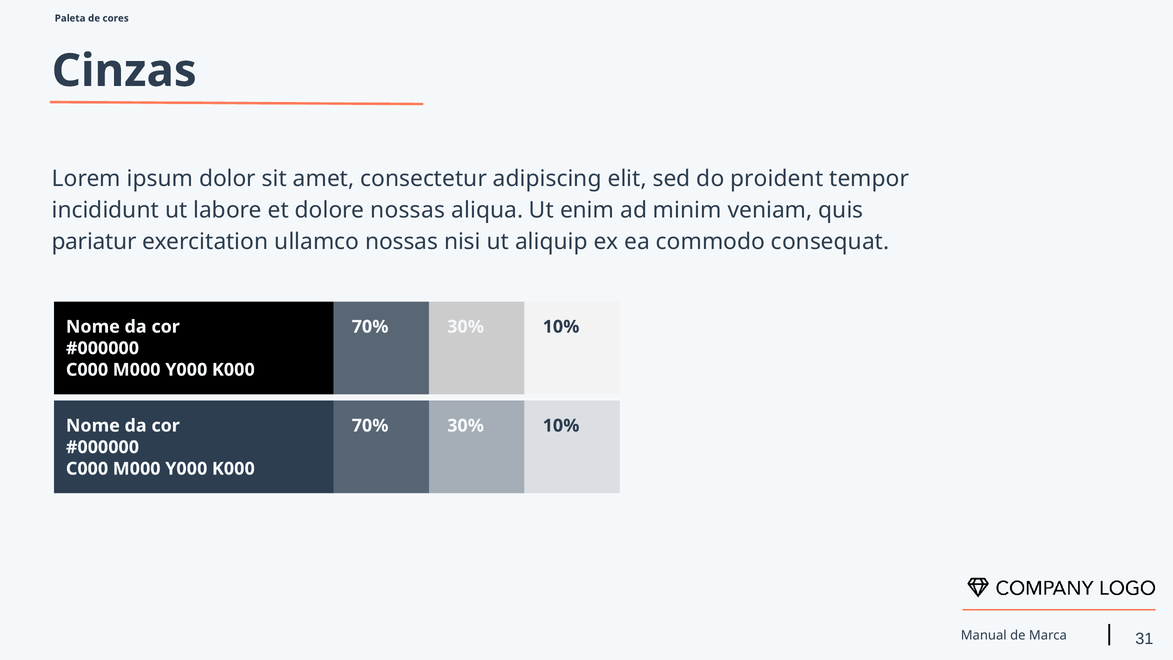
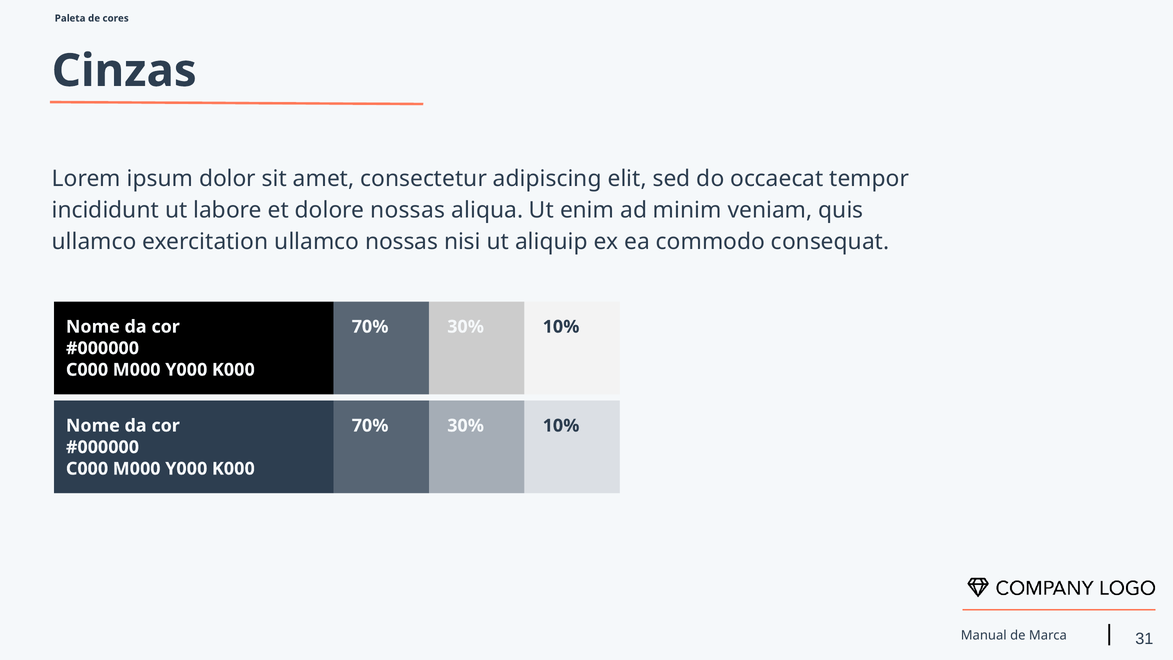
proident: proident -> occaecat (777, 179)
pariatur: pariatur -> ullamco (94, 242)
